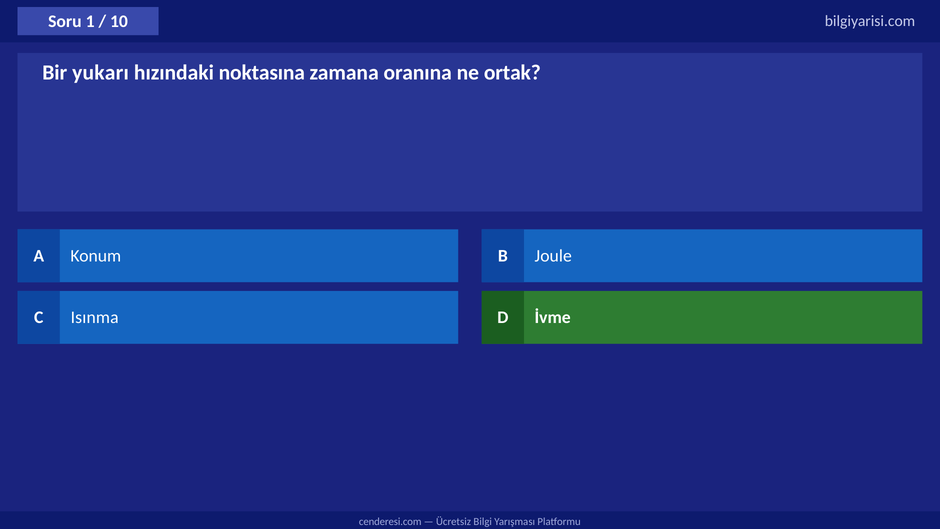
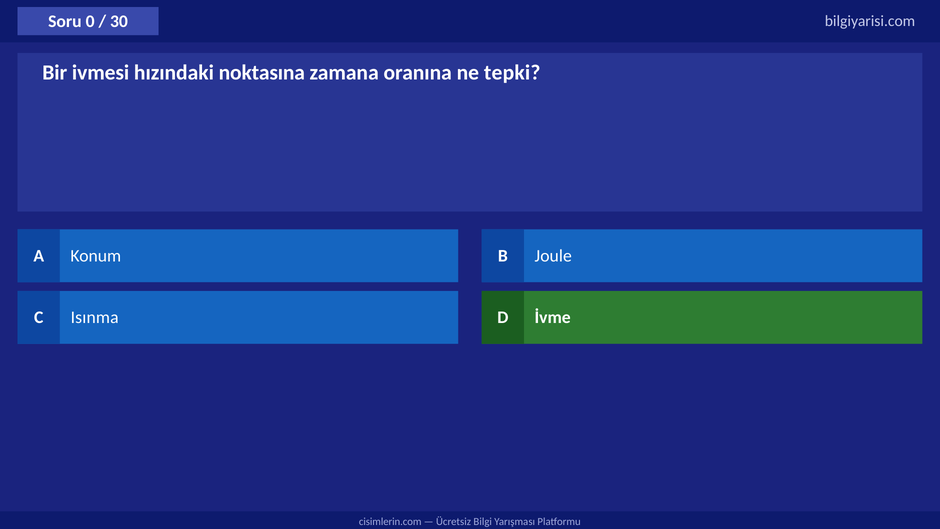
1: 1 -> 0 (90, 21)
10: 10 -> 30 (119, 21)
yukarı: yukarı -> ivmesi (101, 72)
ortak: ortak -> tepki (512, 72)
cenderesi.com: cenderesi.com -> cisimlerin.com (390, 521)
